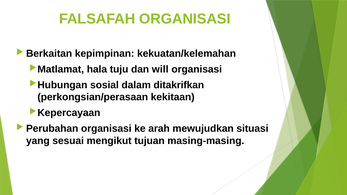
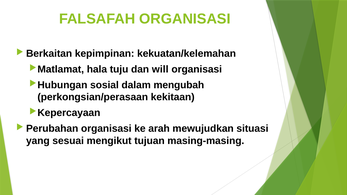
ditakrifkan: ditakrifkan -> mengubah (179, 85)
